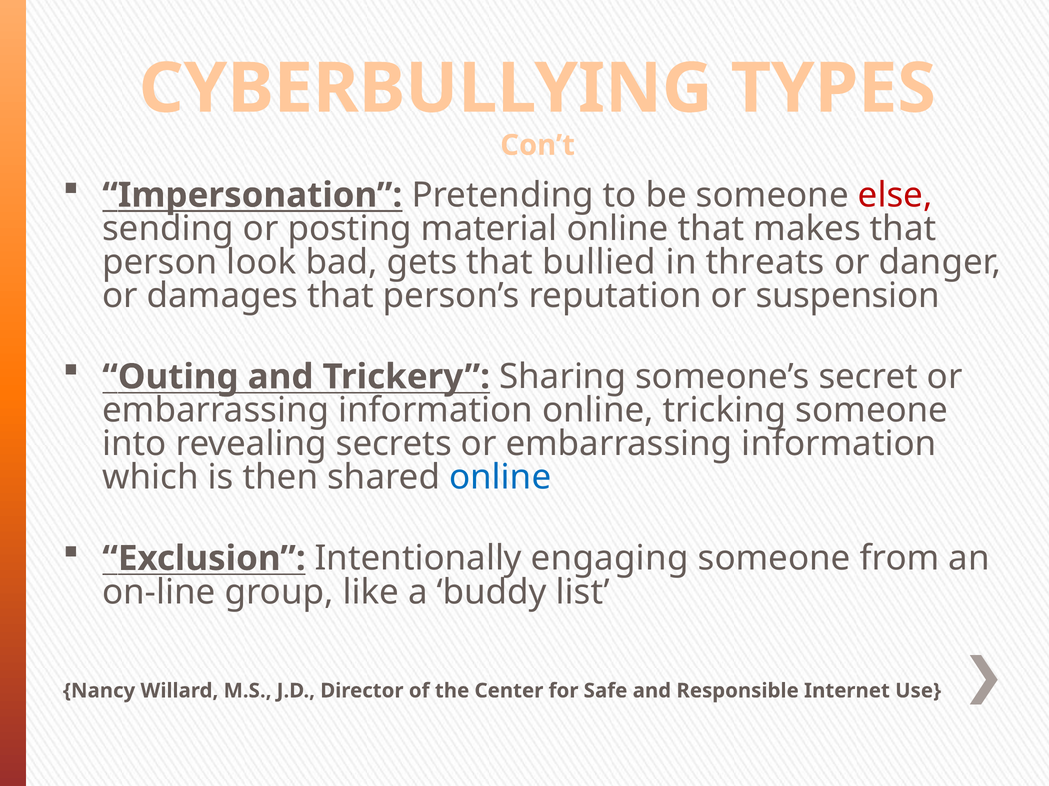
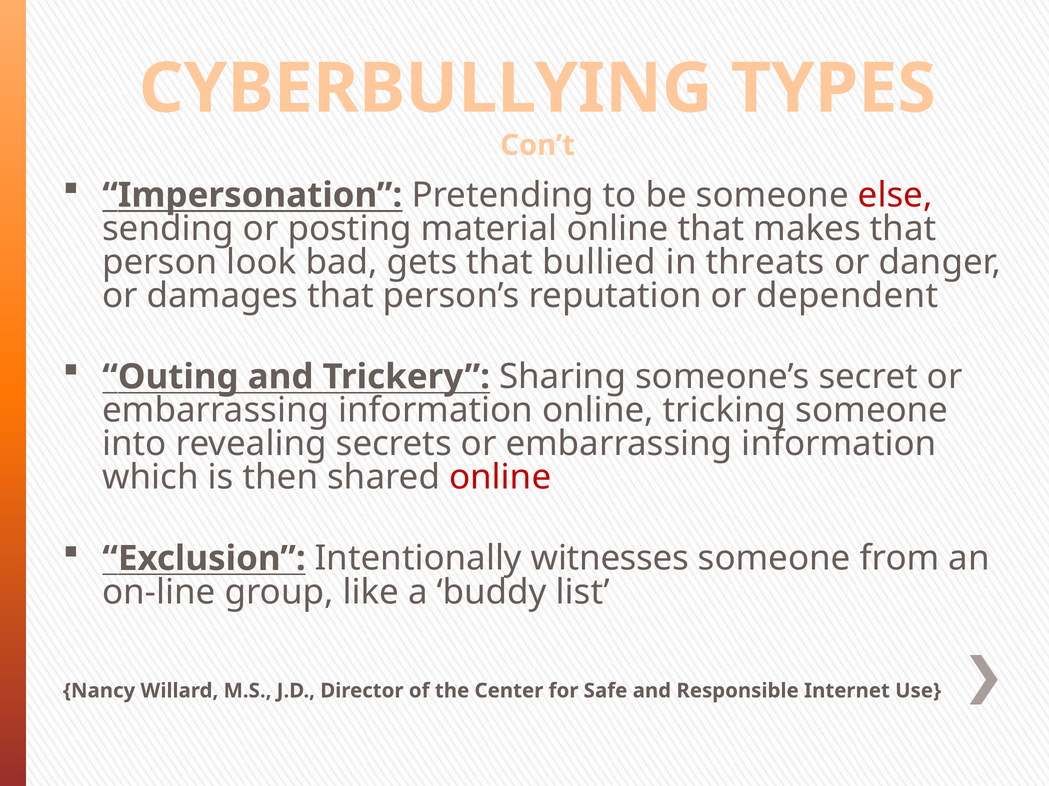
suspension: suspension -> dependent (847, 296)
online colour: blue -> red (500, 478)
engaging: engaging -> witnesses (610, 559)
